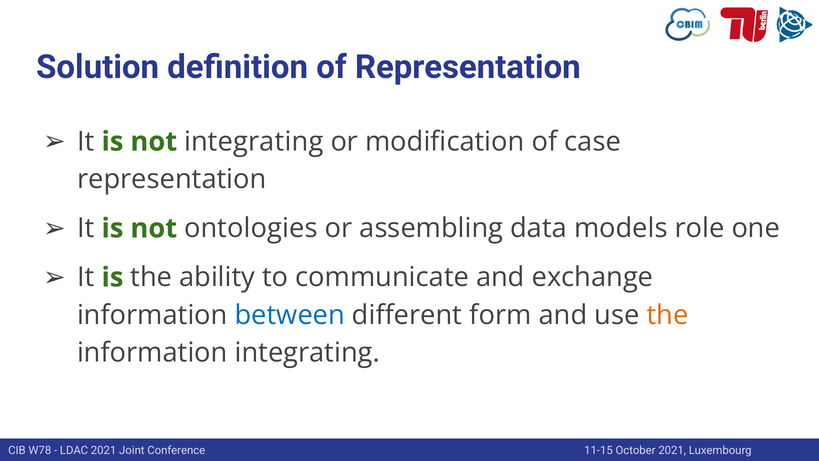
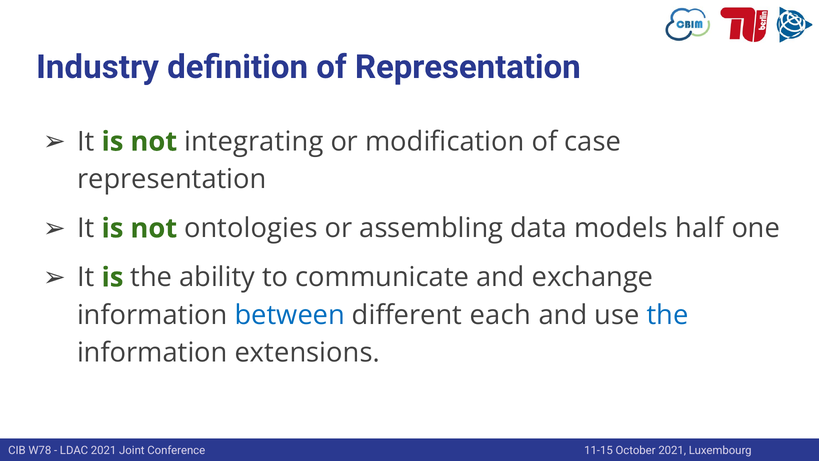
Solution: Solution -> Industry (97, 67)
role: role -> half (699, 228)
form: form -> each (500, 315)
the colour: orange -> blue (667, 315)
information integrating: integrating -> extensions (307, 353)
